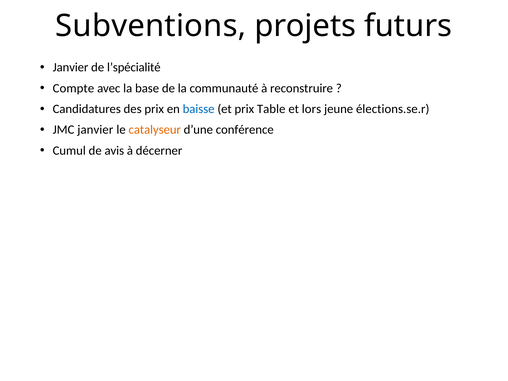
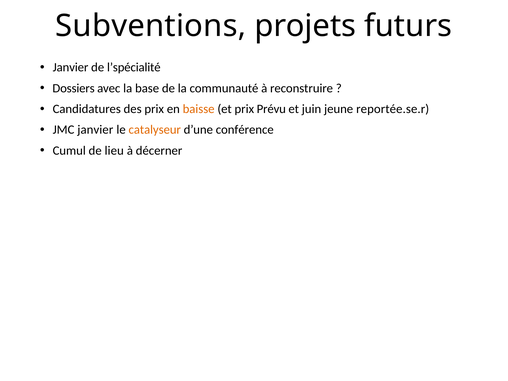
Compte: Compte -> Dossiers (74, 88)
baisse colour: blue -> orange (199, 109)
Table: Table -> Prévu (271, 109)
lors: lors -> juin (312, 109)
élections.se.r: élections.se.r -> reportée.se.r (393, 109)
avis: avis -> lieu (114, 151)
